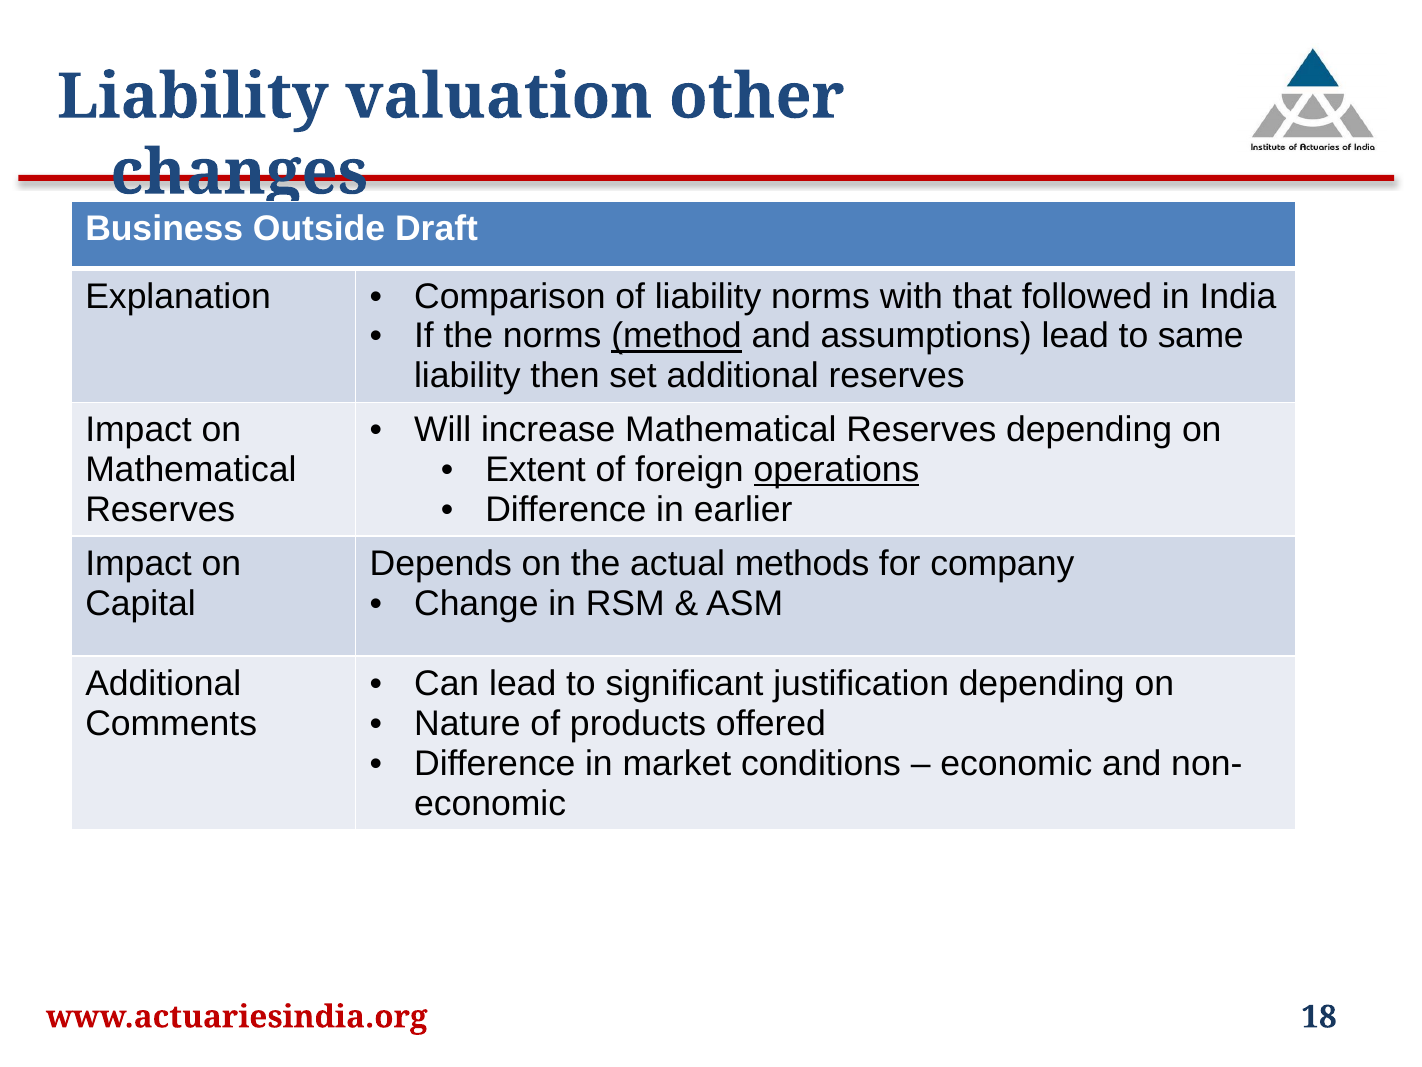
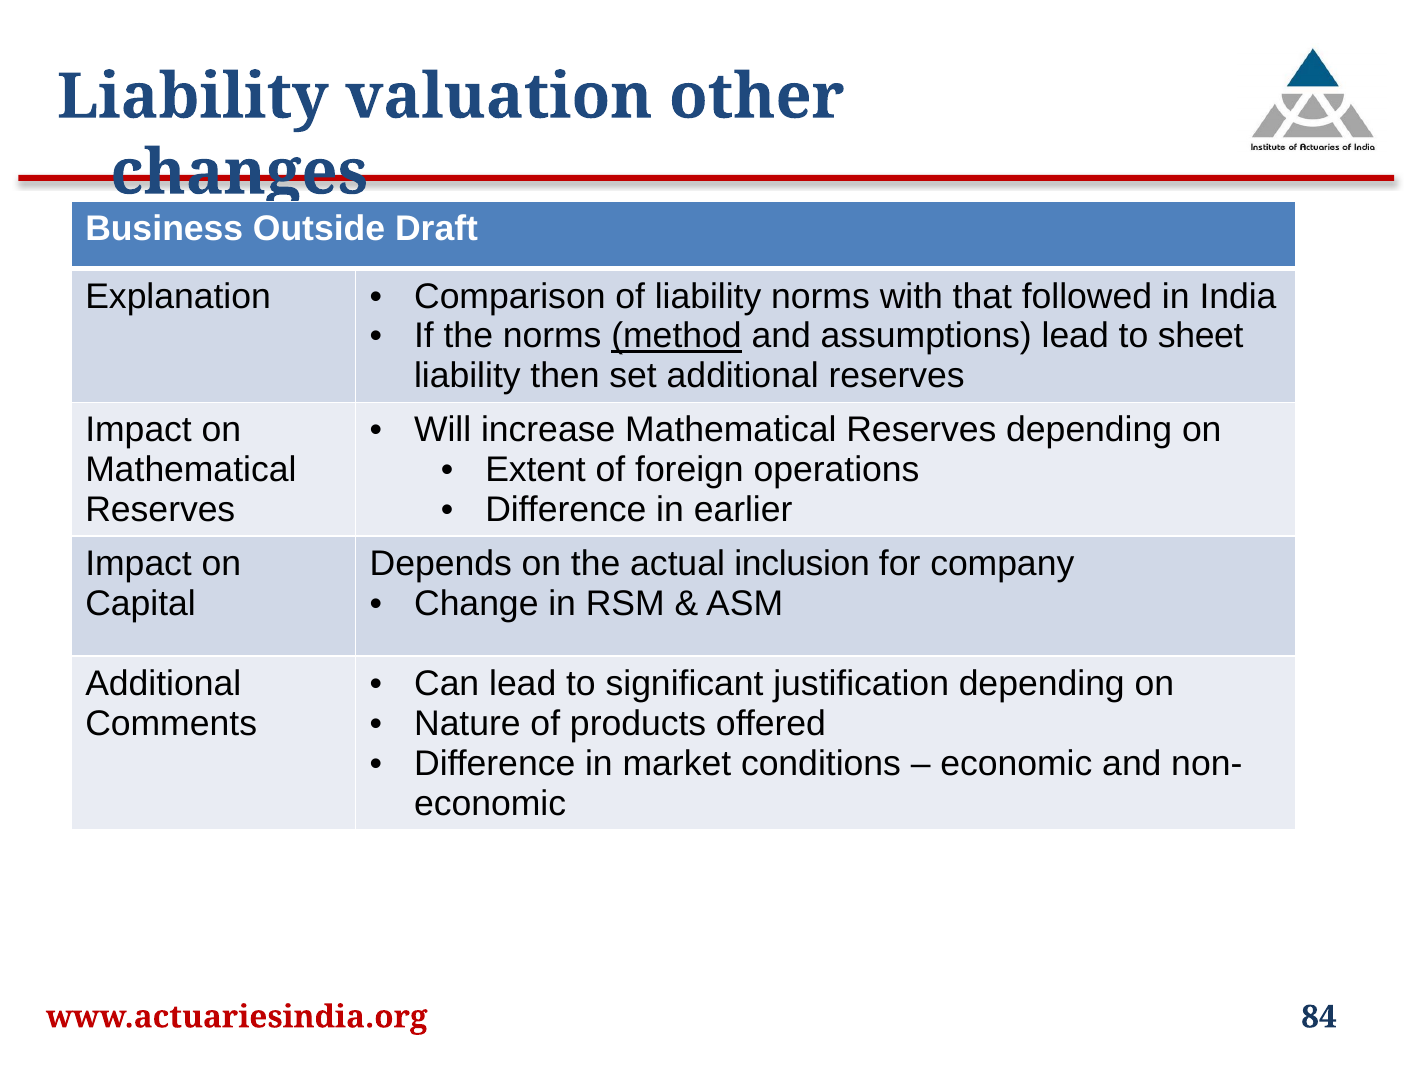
same: same -> sheet (1201, 336)
operations underline: present -> none (837, 470)
methods: methods -> inclusion (802, 564)
18: 18 -> 84 (1319, 1017)
